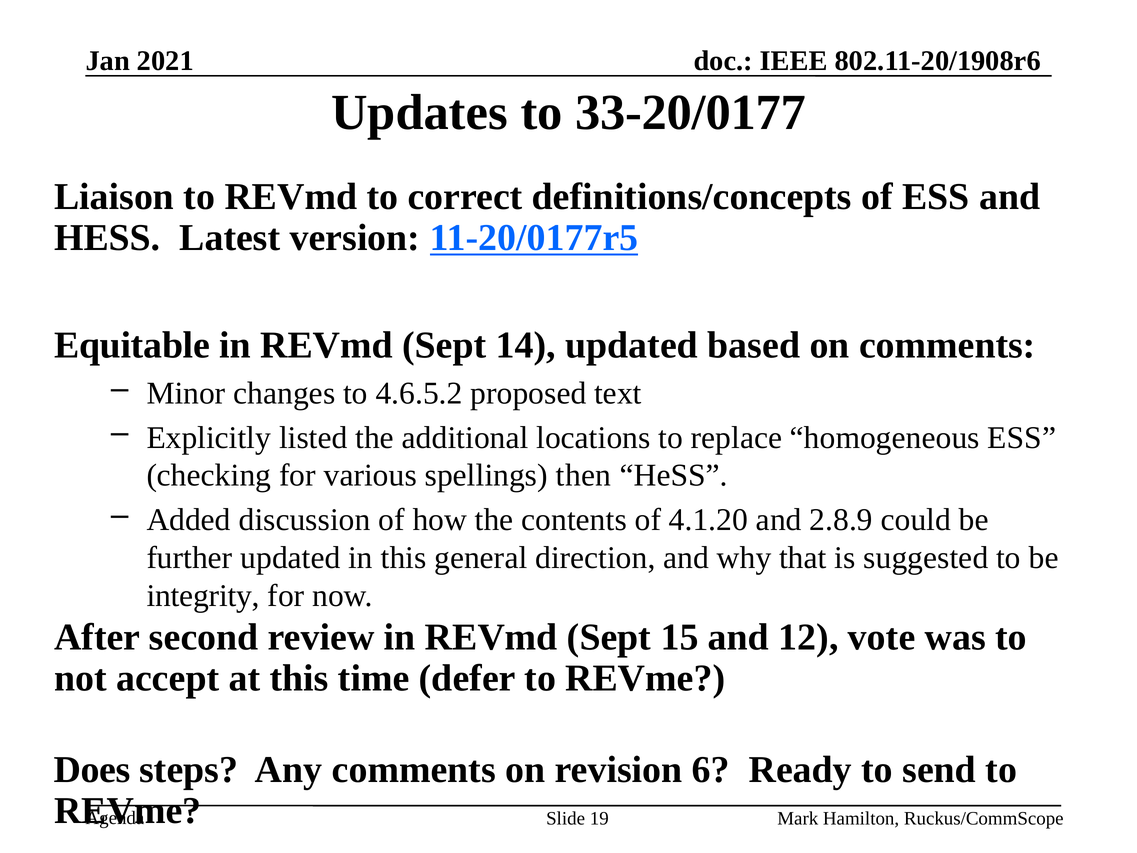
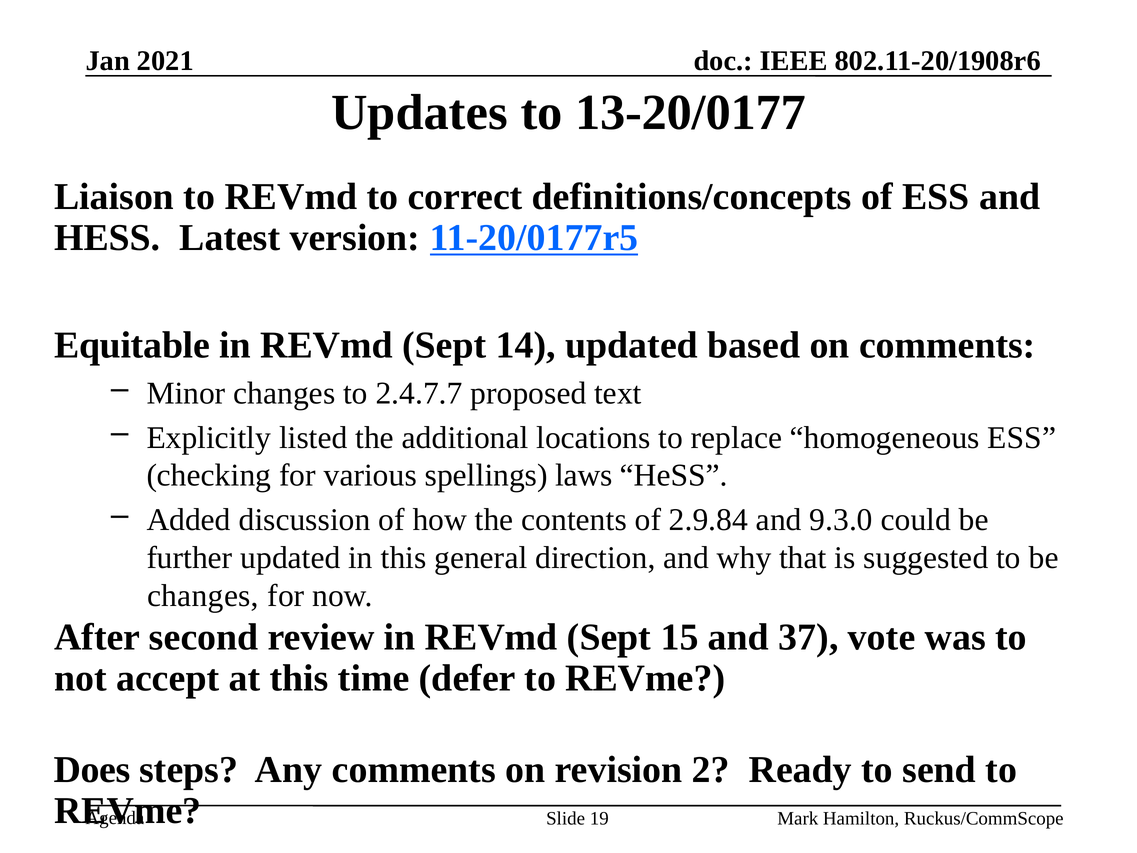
33-20/0177: 33-20/0177 -> 13-20/0177 (691, 112)
4.6.5.2: 4.6.5.2 -> 2.4.7.7 (419, 393)
then: then -> laws (584, 475)
4.1.20: 4.1.20 -> 2.9.84 (708, 520)
2.8.9: 2.8.9 -> 9.3.0 (841, 520)
integrity: integrity -> changes (203, 595)
12: 12 -> 37 (808, 637)
6: 6 -> 2 (711, 769)
